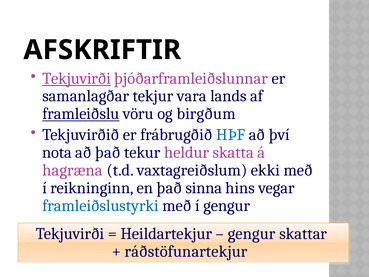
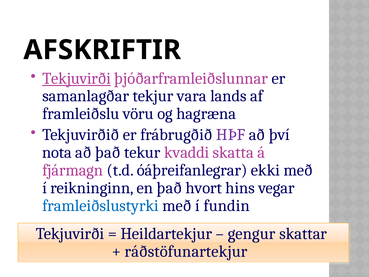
framleiðslu underline: present -> none (81, 114)
birgðum: birgðum -> hagræna (206, 114)
HÞF colour: blue -> purple (231, 135)
heldur: heldur -> kvaddi (187, 152)
hagræna: hagræna -> fjármagn (73, 170)
vaxtagreiðslum: vaxtagreiðslum -> óáþreifanlegrar (192, 170)
sinna: sinna -> hvort (204, 188)
í gengur: gengur -> fundin (227, 205)
